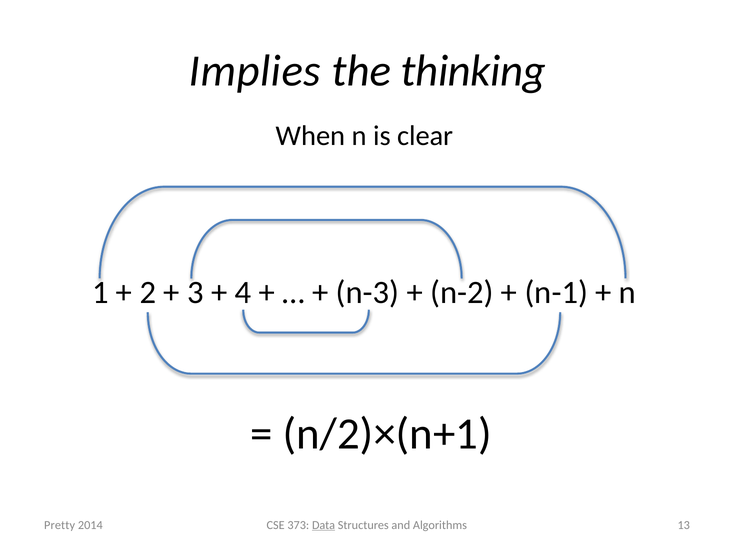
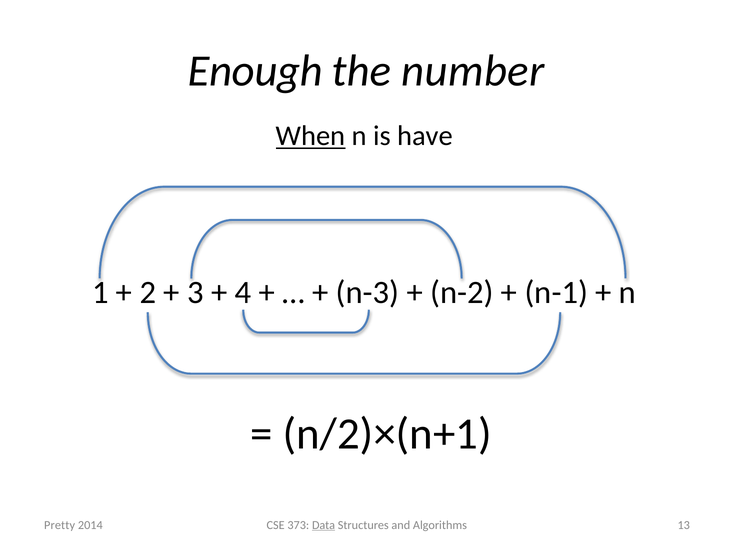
Implies: Implies -> Enough (255, 71)
thinking: thinking -> number (473, 71)
When underline: none -> present (311, 136)
clear: clear -> have (425, 136)
